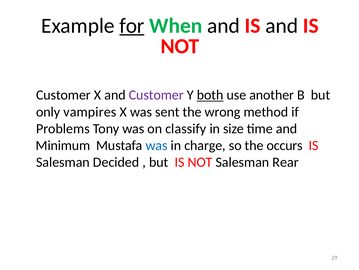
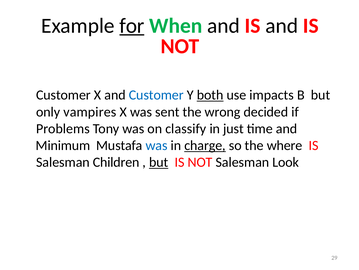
Customer colour: purple -> blue (156, 95)
another: another -> impacts (272, 95)
method: method -> decided (266, 112)
size: size -> just (233, 128)
charge underline: none -> present (205, 145)
occurs: occurs -> where (285, 145)
Decided: Decided -> Children (116, 162)
but underline: none -> present (159, 162)
Rear: Rear -> Look (286, 162)
